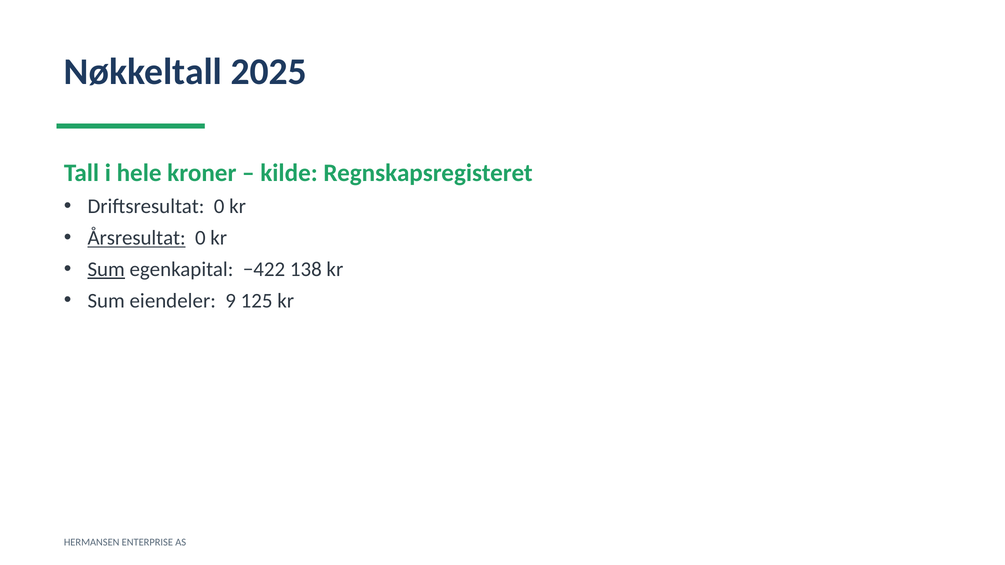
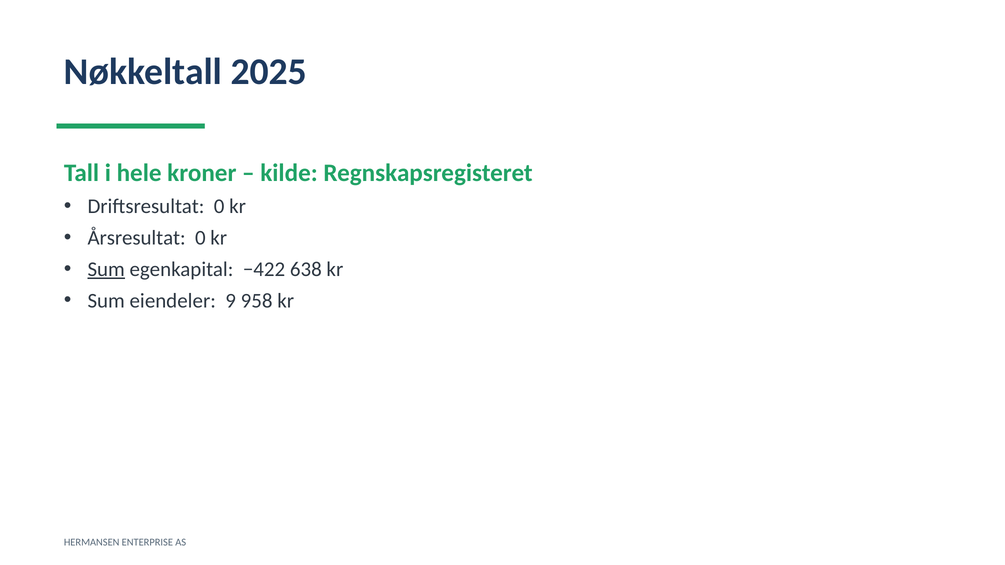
Årsresultat underline: present -> none (137, 238)
138: 138 -> 638 (306, 270)
125: 125 -> 958 (257, 301)
